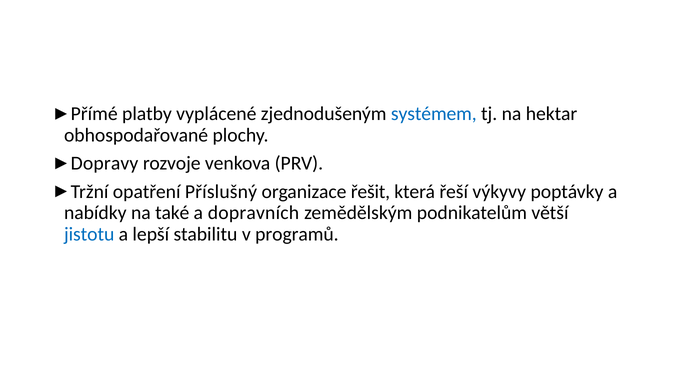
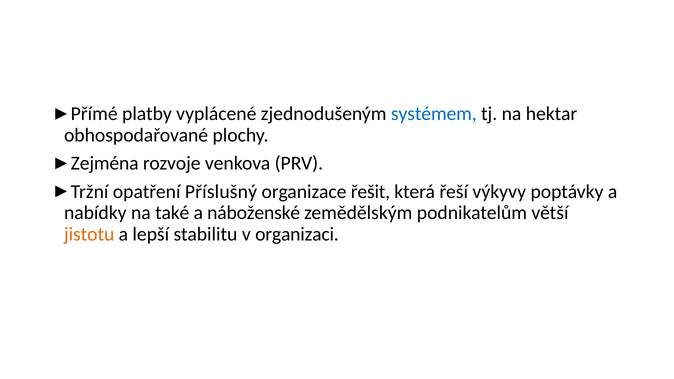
Dopravy: Dopravy -> Zejména (105, 163)
dopravních: dopravních -> náboženské (254, 213)
jistotu colour: blue -> orange (89, 234)
programů: programů -> organizaci (297, 234)
